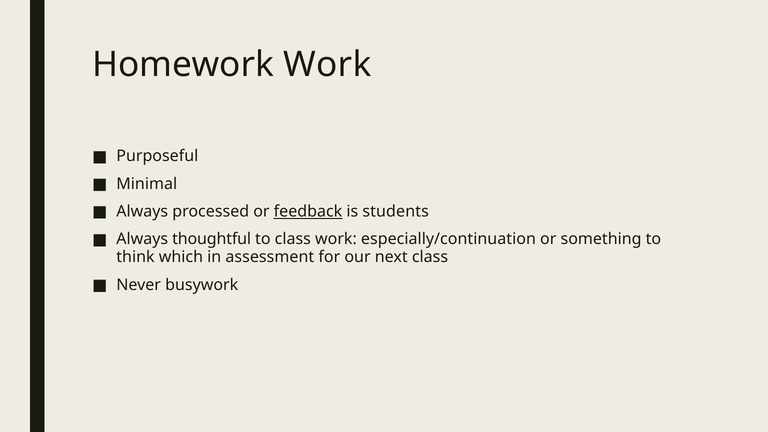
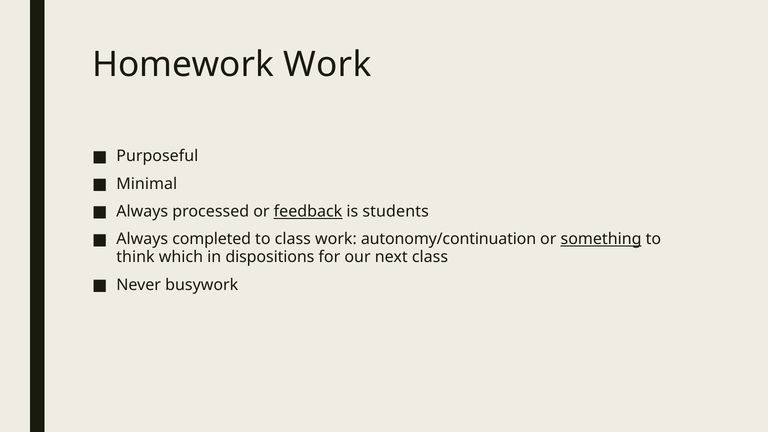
thoughtful: thoughtful -> completed (212, 239)
especially/continuation: especially/continuation -> autonomy/continuation (449, 239)
something underline: none -> present (601, 239)
assessment: assessment -> dispositions (270, 257)
